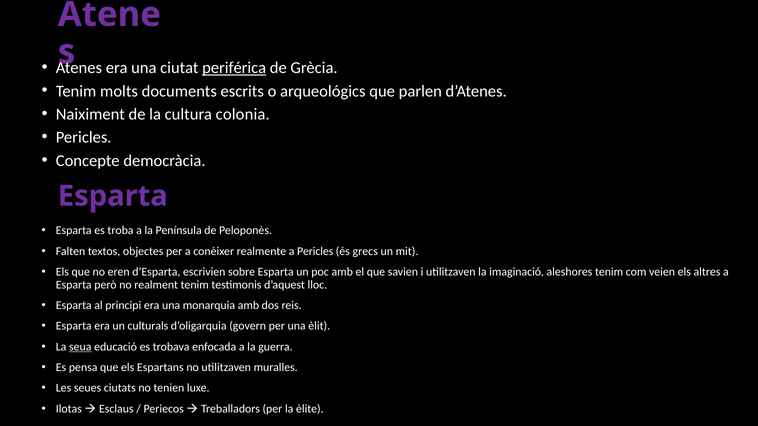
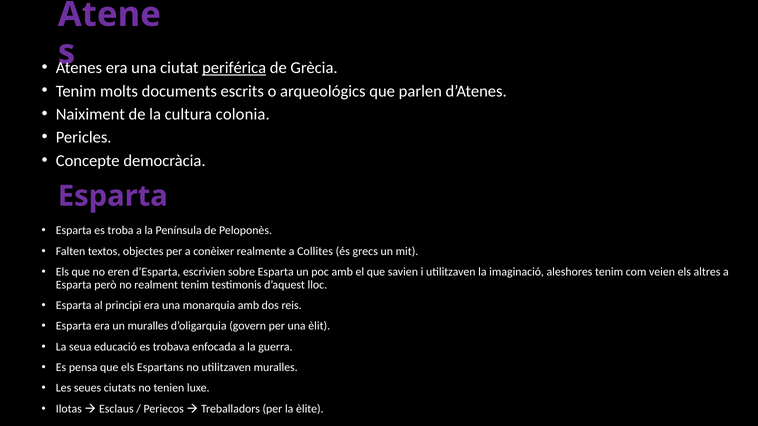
a Pericles: Pericles -> Collites (315, 251)
un culturals: culturals -> muralles (148, 326)
seua underline: present -> none (80, 347)
